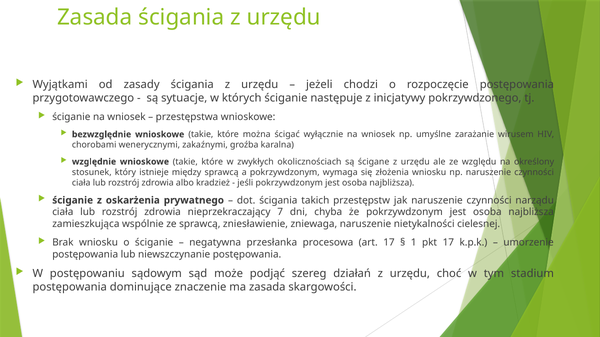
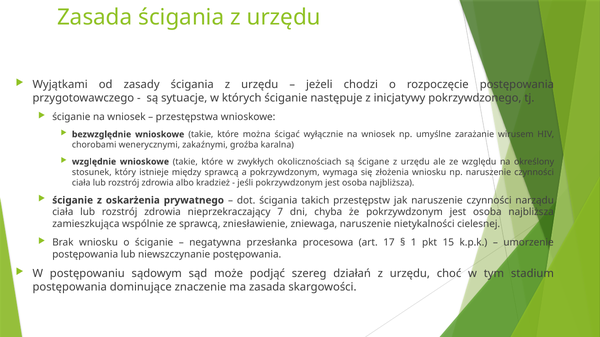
pkt 17: 17 -> 15 (448, 243)
